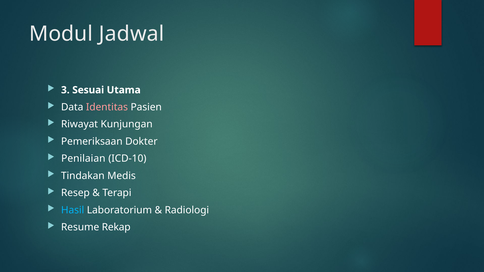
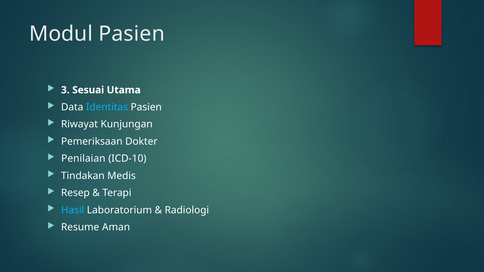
Modul Jadwal: Jadwal -> Pasien (132, 34)
Identitas colour: pink -> light blue (107, 107)
Rekap: Rekap -> Aman (116, 227)
